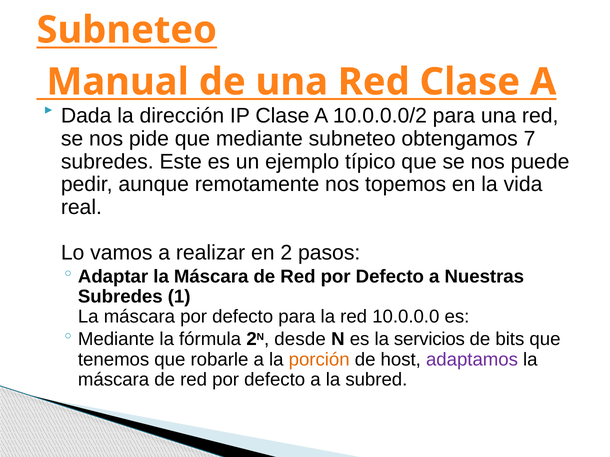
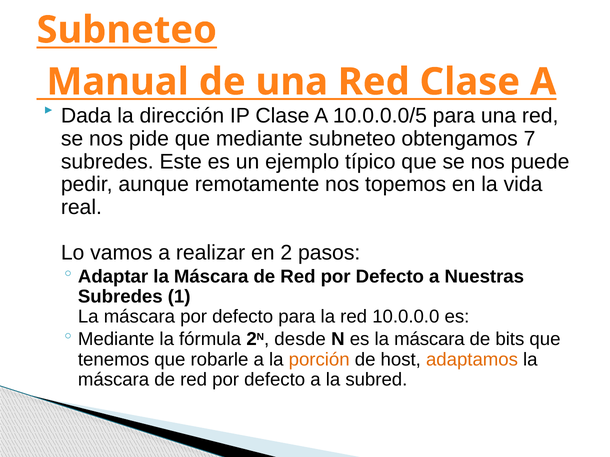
10.0.0.0/2: 10.0.0.0/2 -> 10.0.0.0/5 (380, 116)
es la servicios: servicios -> máscara (429, 340)
adaptamos colour: purple -> orange (472, 360)
